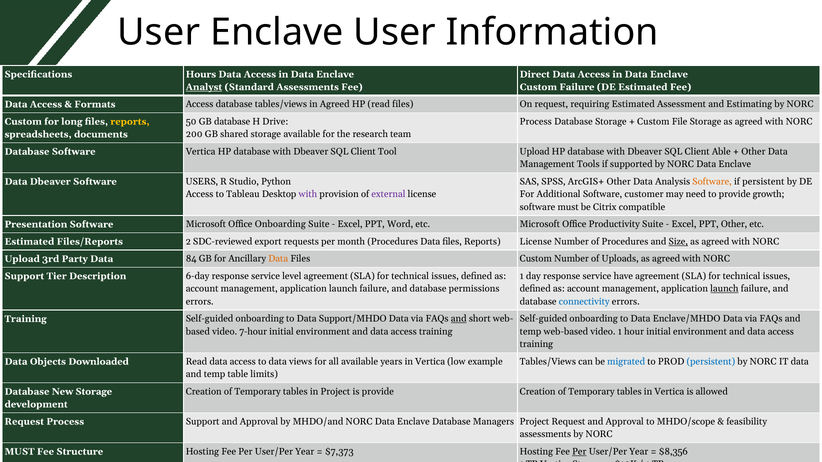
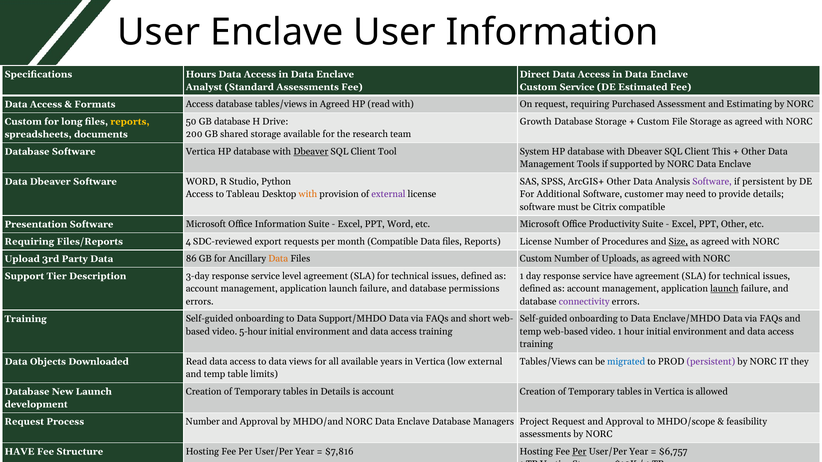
Analyst underline: present -> none (204, 87)
Custom Failure: Failure -> Service (577, 87)
read files: files -> with (403, 104)
requiring Estimated: Estimated -> Purchased (633, 104)
Process: Process -> Growth (536, 122)
Dbeaver underline: none -> present (311, 152)
Tool Upload: Upload -> System (535, 152)
Able: Able -> This (721, 152)
Software USERS: USERS -> WORD (202, 182)
Software colour: orange -> purple (712, 182)
with colour: purple -> orange (308, 194)
provide growth: growth -> details (769, 194)
Office Onboarding: Onboarding -> Information (280, 224)
Estimated: Estimated -> Requiring (29, 242)
2: 2 -> 4 (188, 242)
month Procedures: Procedures -> Compatible (393, 242)
84: 84 -> 86 (191, 259)
6-day: 6-day -> 3-day (198, 276)
connectivity colour: blue -> purple (584, 302)
and underline: present -> none (459, 319)
7-hour: 7-hour -> 5-hour (253, 332)
low example: example -> external (485, 362)
persistent colour: blue -> purple (711, 362)
IT data: data -> they (800, 362)
New Storage: Storage -> Launch (94, 392)
in Project: Project -> Details (335, 392)
is provide: provide -> account (378, 392)
Process Support: Support -> Number (203, 422)
MUST: MUST -> HAVE (20, 452)
$7,373: $7,373 -> $7,816 (339, 452)
$8,356: $8,356 -> $6,757 (673, 452)
